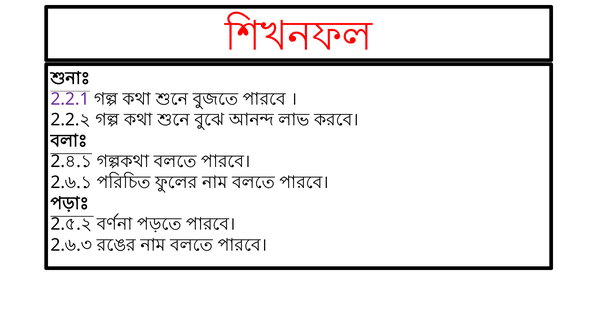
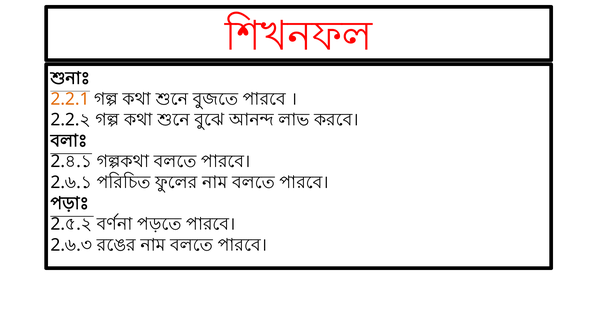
2.2.1 colour: purple -> orange (70, 99)
